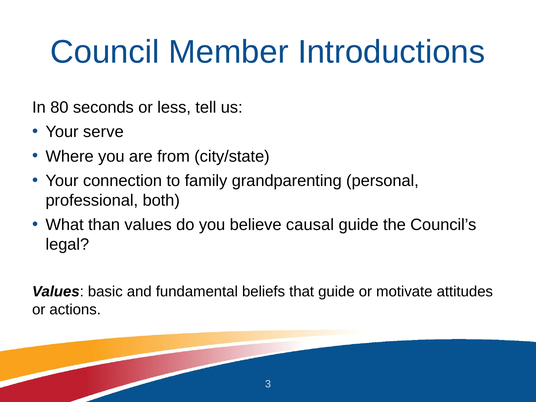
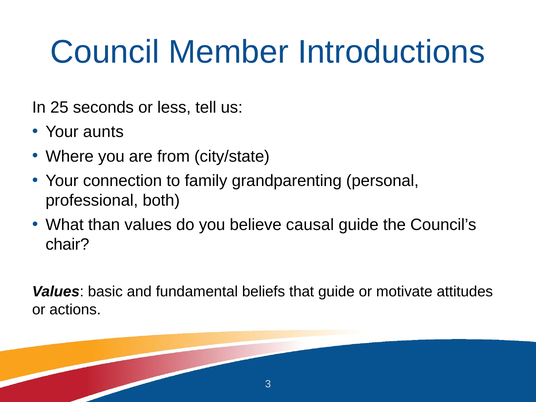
80: 80 -> 25 (59, 107)
serve: serve -> aunts (103, 132)
legal: legal -> chair (67, 244)
